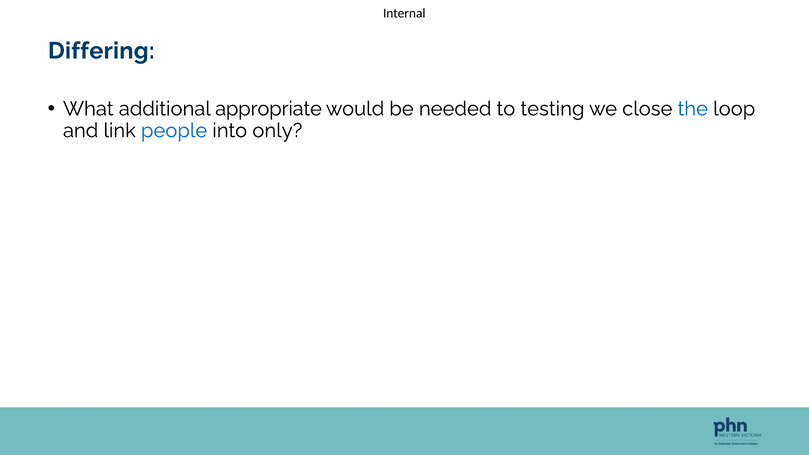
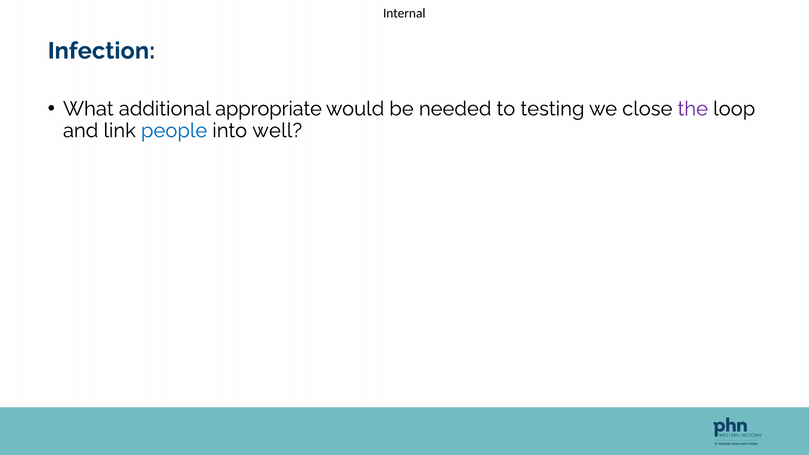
Differing: Differing -> Infection (101, 51)
the colour: blue -> purple (693, 109)
only: only -> well (277, 131)
